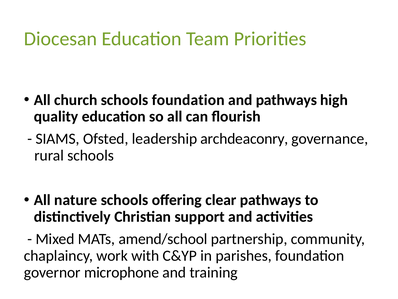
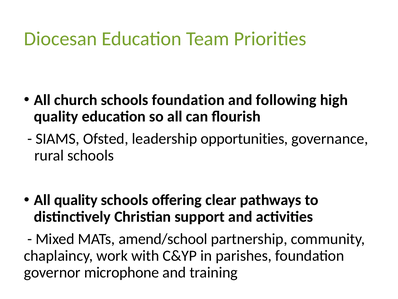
and pathways: pathways -> following (286, 100)
archdeaconry: archdeaconry -> opportunities (244, 139)
All nature: nature -> quality (76, 200)
